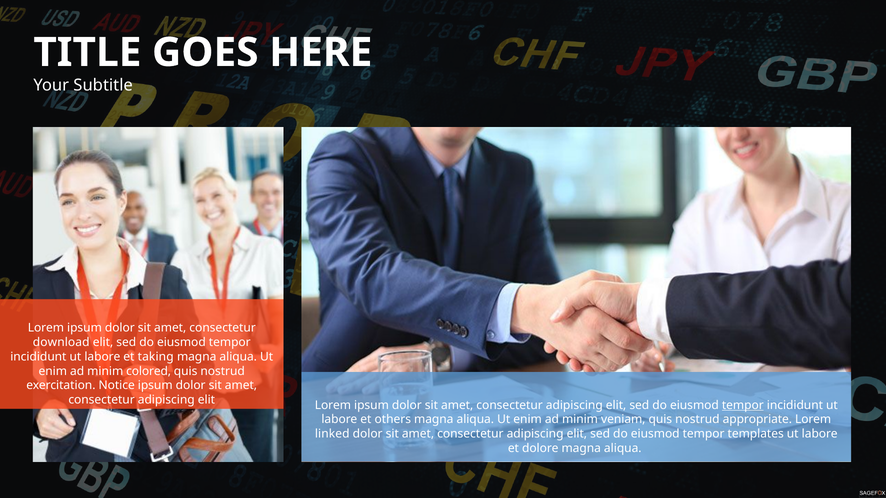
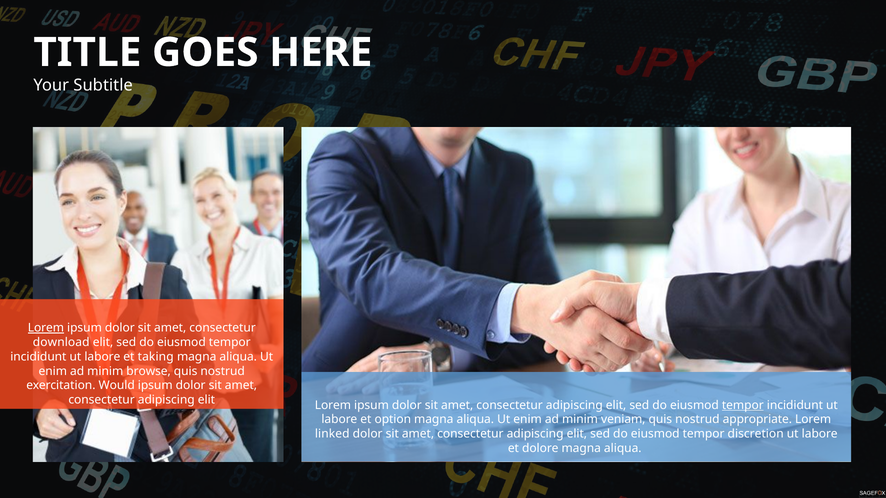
Lorem underline: none -> present (46, 328)
colored: colored -> browse (149, 371)
Notice: Notice -> Would (117, 386)
others: others -> option (393, 420)
templates: templates -> discretion (756, 434)
